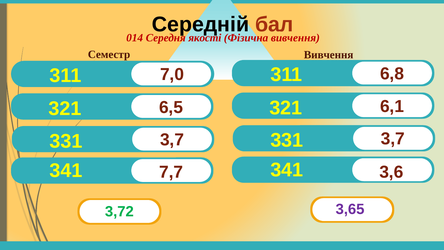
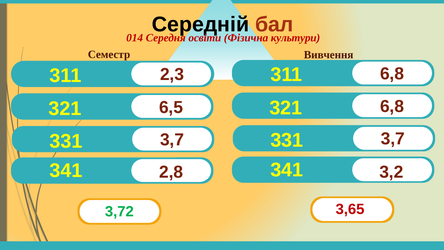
якості: якості -> освіти (205, 38)
Фізична вивчення: вивчення -> культури (295, 38)
7,0: 7,0 -> 2,3 (172, 74)
6,1: 6,1 -> 6,8 (392, 106)
7,7: 7,7 -> 2,8 (171, 172)
3,6: 3,6 -> 3,2 (391, 172)
3,65 colour: purple -> red (350, 209)
